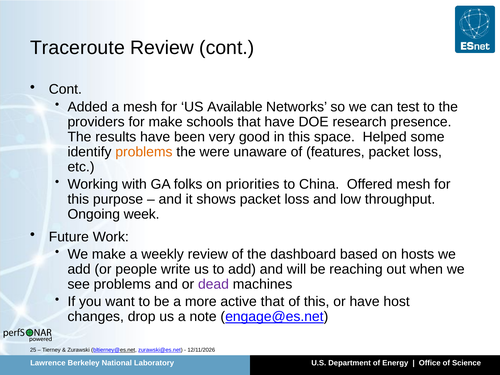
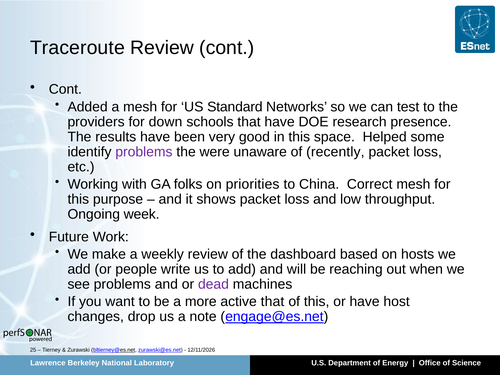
Available: Available -> Standard (235, 107)
for make: make -> down (166, 122)
problems colour: orange -> purple (144, 152)
features: features -> recently (335, 152)
Offered: Offered -> Correct (370, 184)
